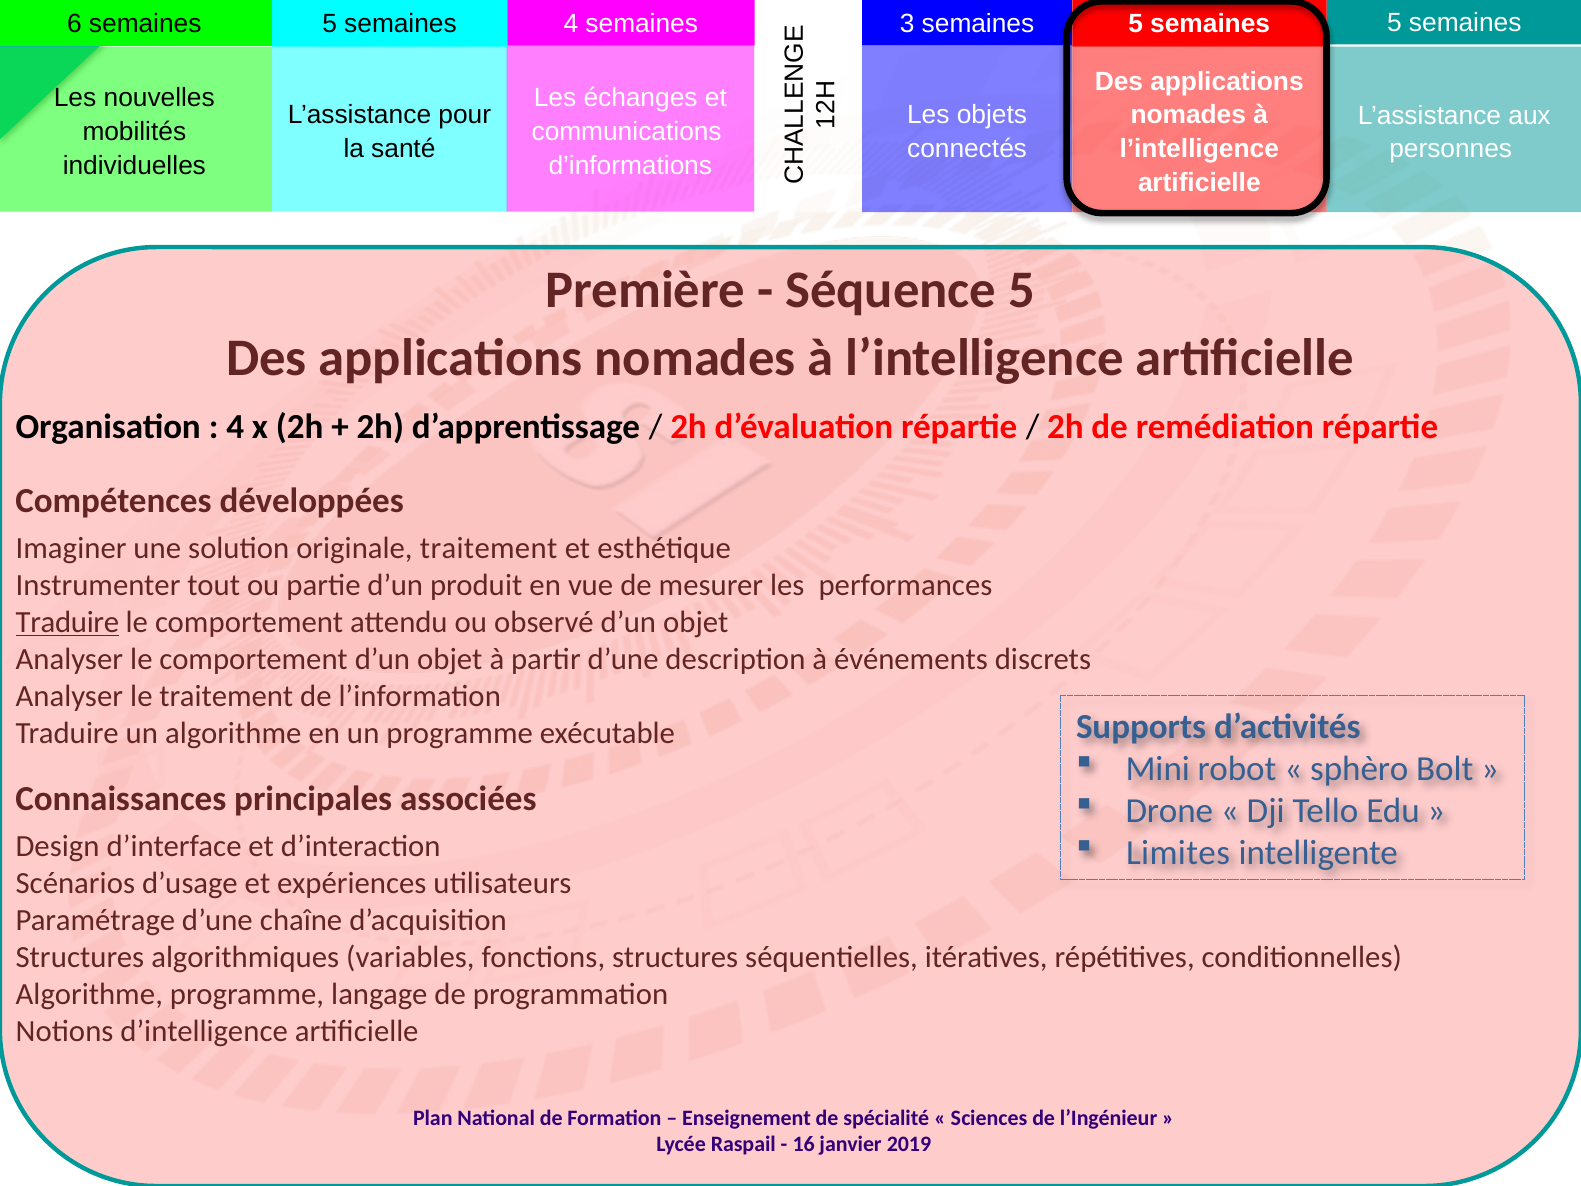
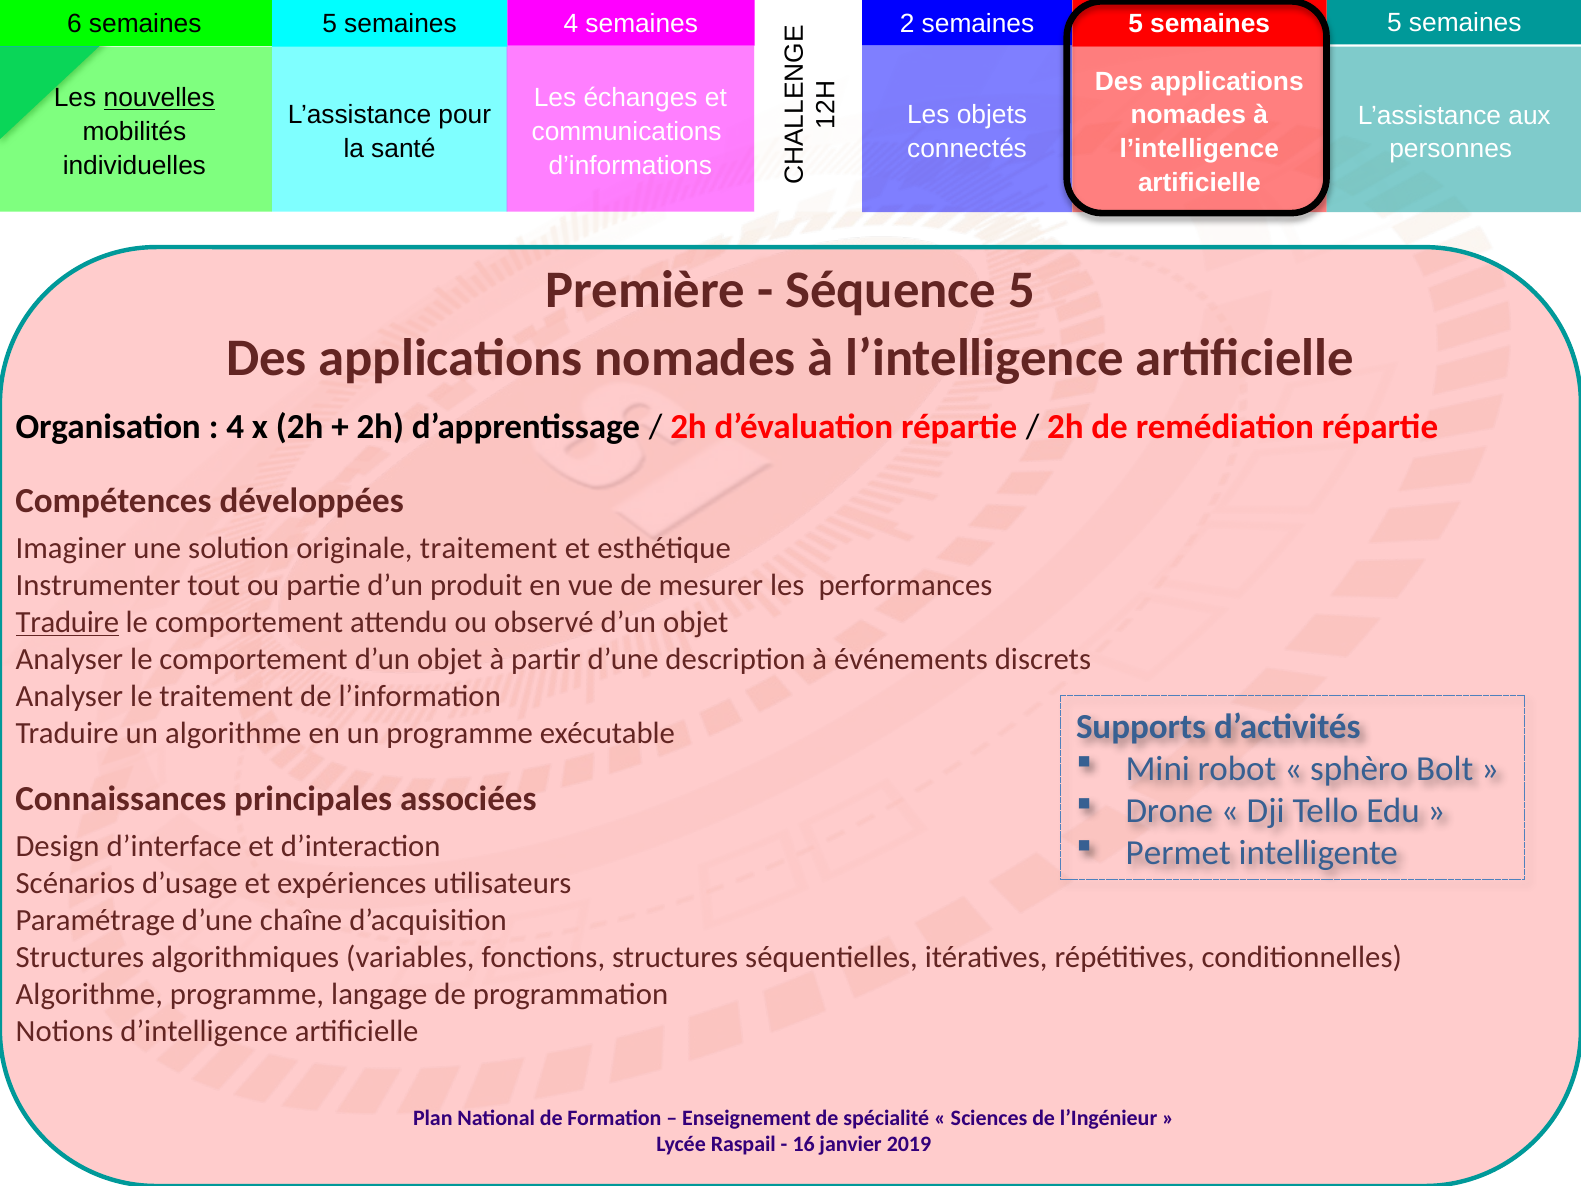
semaines 3: 3 -> 2 (907, 24)
nouvelles underline: none -> present (159, 98)
Limites: Limites -> Permet (1178, 853)
